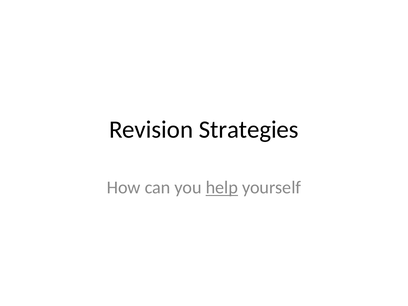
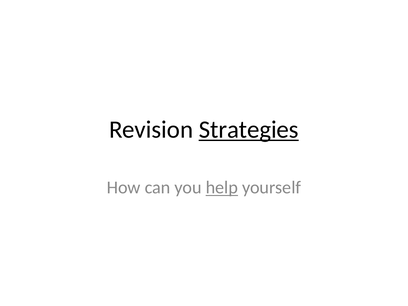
Strategies underline: none -> present (249, 130)
